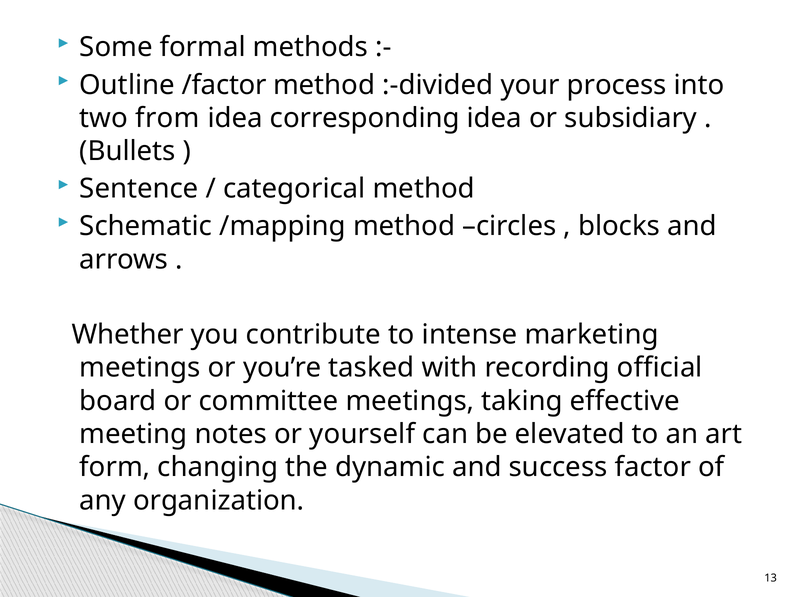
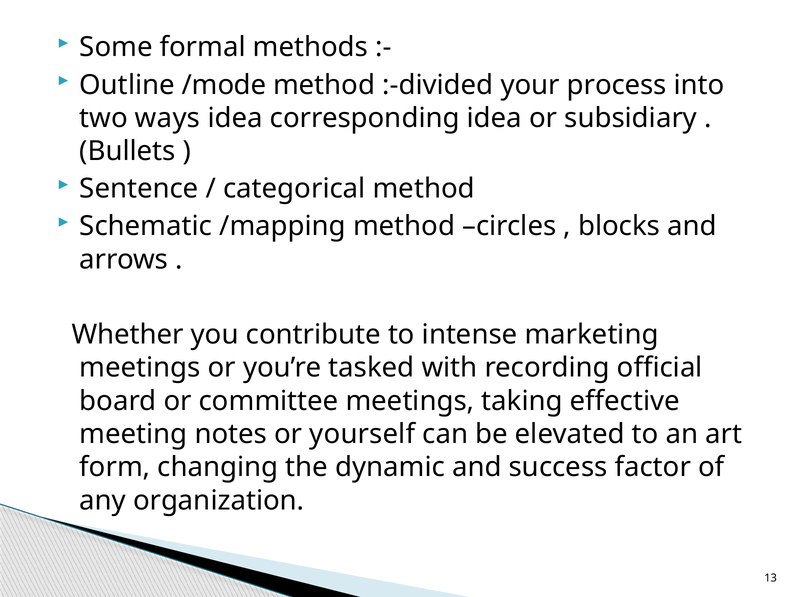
/factor: /factor -> /mode (224, 85)
from: from -> ways (168, 118)
